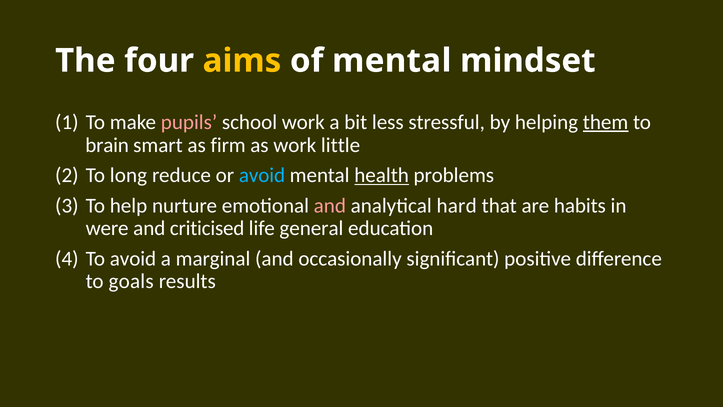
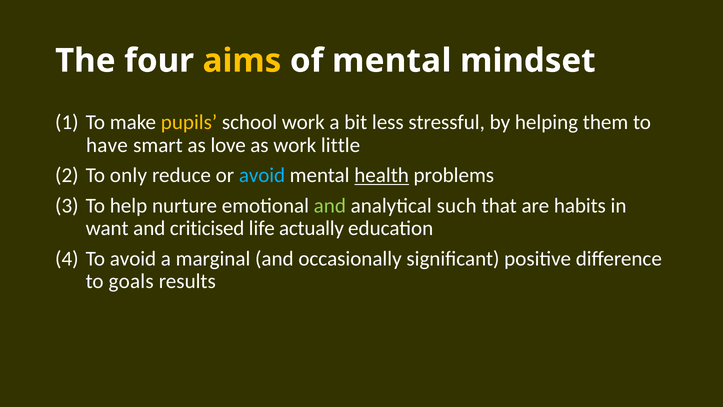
pupils colour: pink -> yellow (189, 122)
them underline: present -> none (606, 122)
brain: brain -> have (107, 145)
firm: firm -> love (228, 145)
long: long -> only (128, 175)
and colour: pink -> light green (330, 205)
hard: hard -> such (457, 205)
were: were -> want (107, 228)
general: general -> actually (312, 228)
